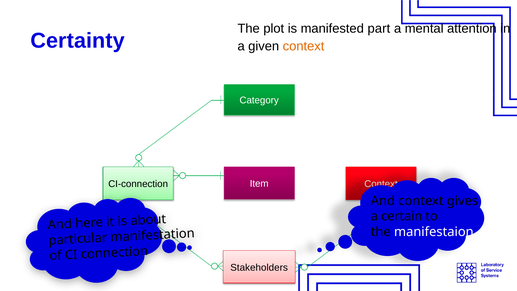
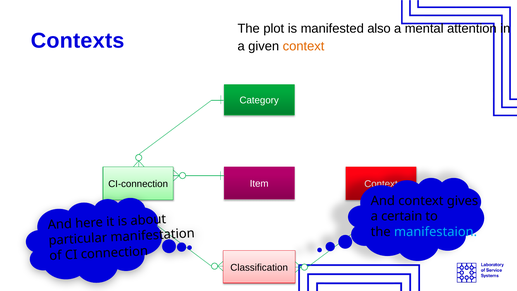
part: part -> also (379, 29)
Certainty: Certainty -> Contexts (78, 41)
manifestaion colour: white -> light blue (436, 232)
Stakeholders: Stakeholders -> Classification (259, 267)
